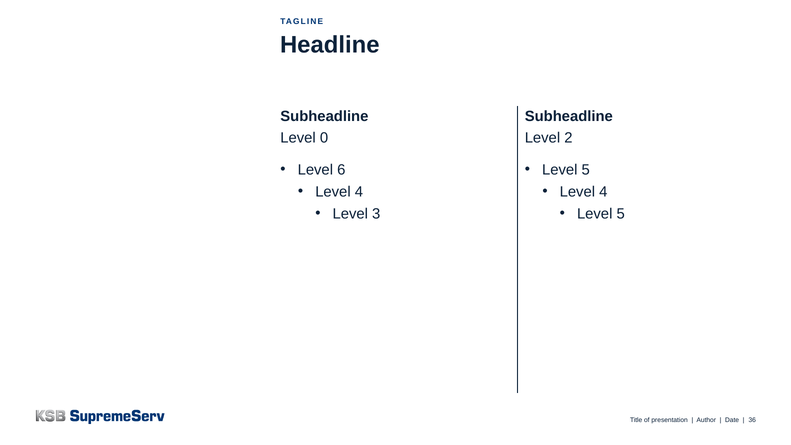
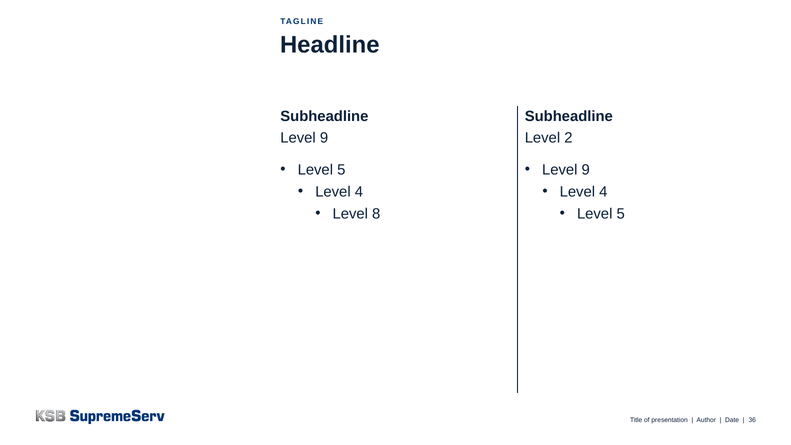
0: 0 -> 9 (324, 138)
6: 6 -> 5 (341, 170)
5: 5 -> 9 (586, 170)
3: 3 -> 8 (376, 214)
